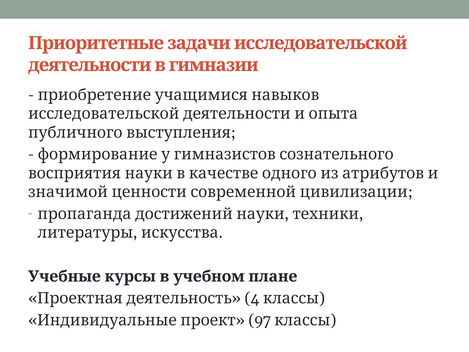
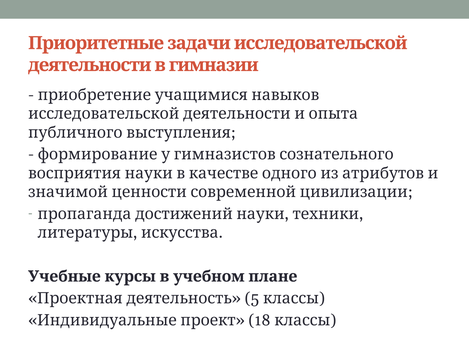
4: 4 -> 5 (252, 298)
97: 97 -> 18 (260, 320)
